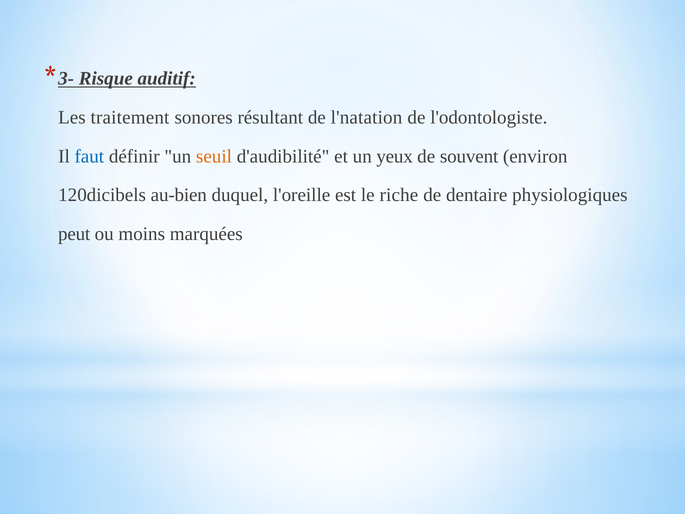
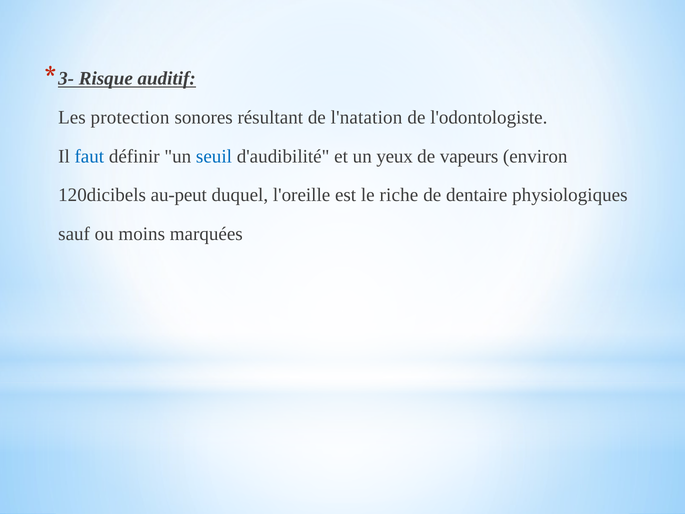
traitement: traitement -> protection (130, 117)
seuil colour: orange -> blue (214, 156)
souvent: souvent -> vapeurs (469, 156)
au-bien: au-bien -> au-peut (179, 195)
peut: peut -> sauf (74, 234)
